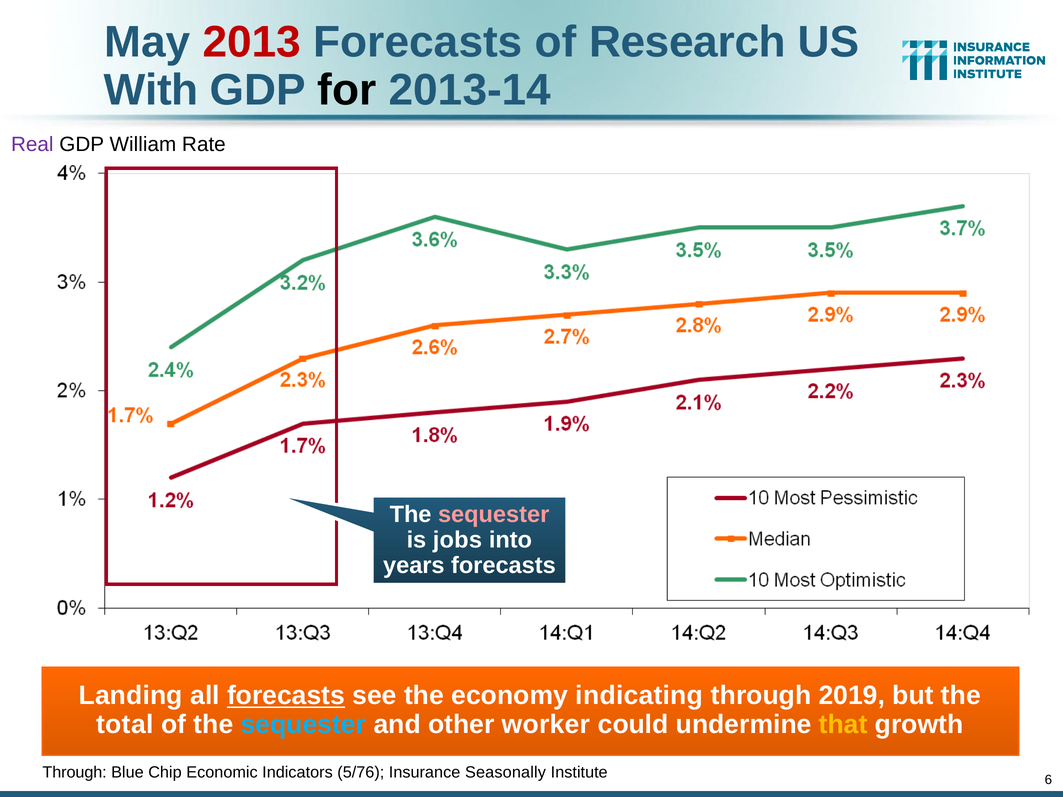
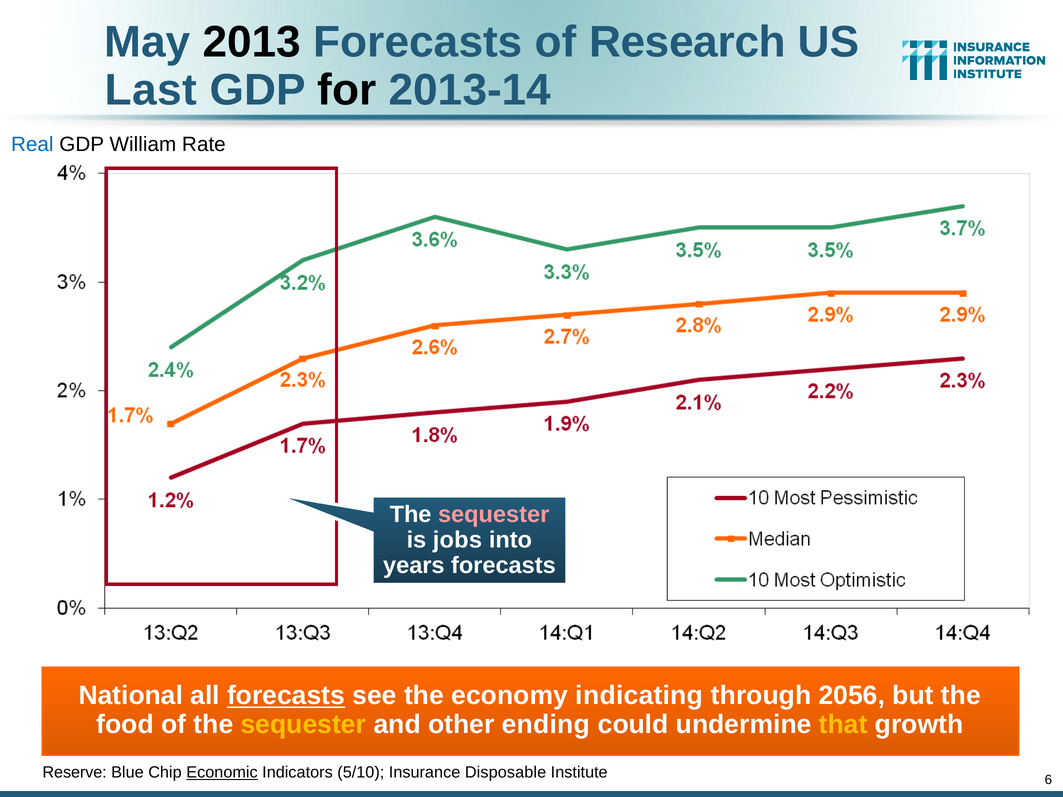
2013 colour: red -> black (252, 42)
With: With -> Last (151, 90)
Real colour: purple -> blue (32, 145)
Landing: Landing -> National (131, 696)
2019: 2019 -> 2056 (852, 696)
total: total -> food (125, 725)
sequester colour: light blue -> yellow (303, 725)
worker: worker -> ending (546, 725)
Through: Through -> Reserve (75, 773)
Economic underline: none -> present (222, 773)
5/76: 5/76 -> 5/10 (361, 773)
Seasonally: Seasonally -> Disposable (506, 773)
